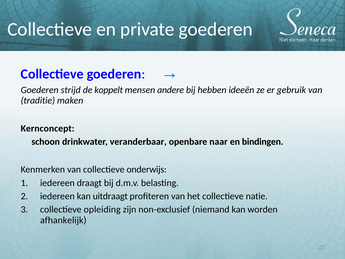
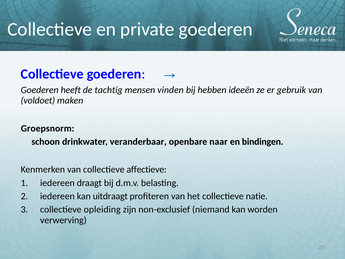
strijd: strijd -> heeft (71, 90)
koppelt: koppelt -> tachtig (109, 90)
andere: andere -> vinden (171, 90)
traditie: traditie -> voldoet (38, 100)
Kernconcept: Kernconcept -> Groepsnorm (48, 128)
onderwijs: onderwijs -> affectieve (147, 169)
afhankelijk: afhankelijk -> verwerving (63, 220)
